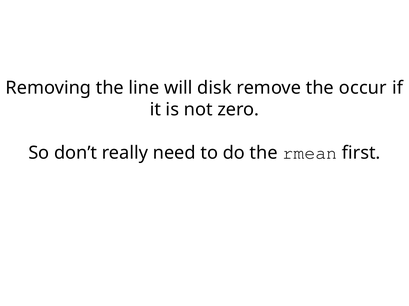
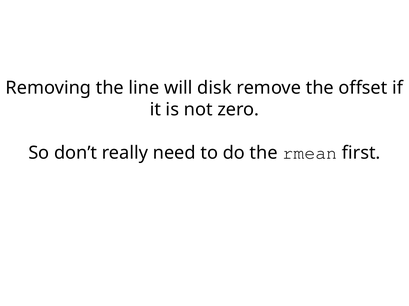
occur: occur -> offset (363, 88)
